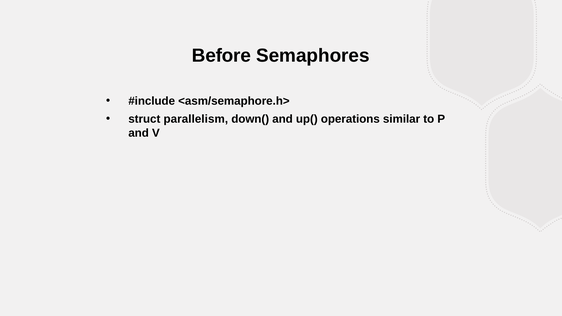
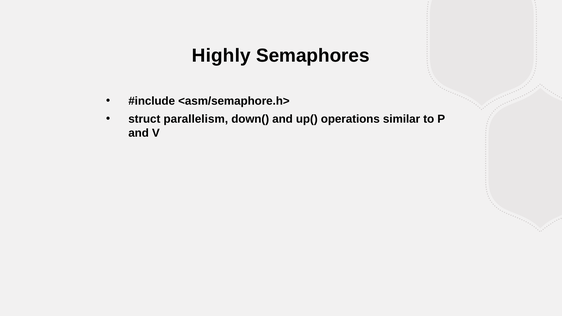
Before: Before -> Highly (221, 56)
